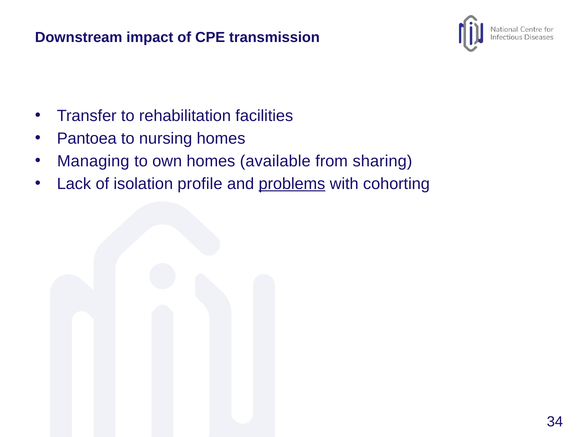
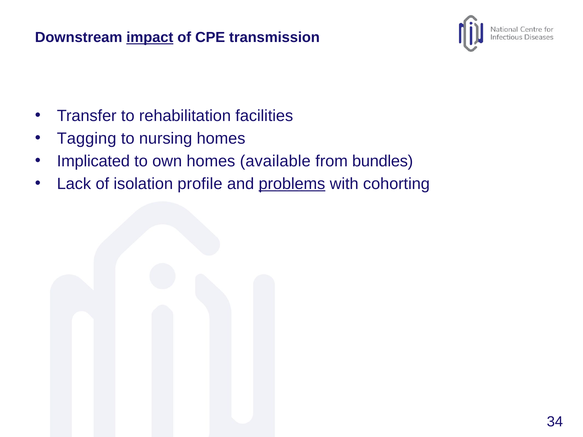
impact underline: none -> present (150, 37)
Pantoea: Pantoea -> Tagging (87, 138)
Managing: Managing -> Implicated (93, 161)
sharing: sharing -> bundles (383, 161)
